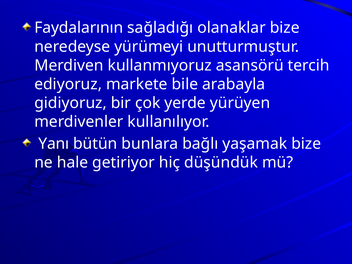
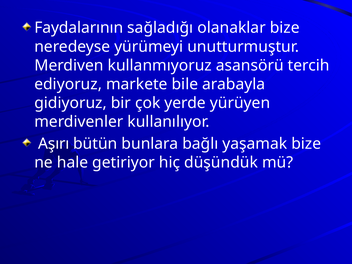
Yanı: Yanı -> Aşırı (54, 144)
